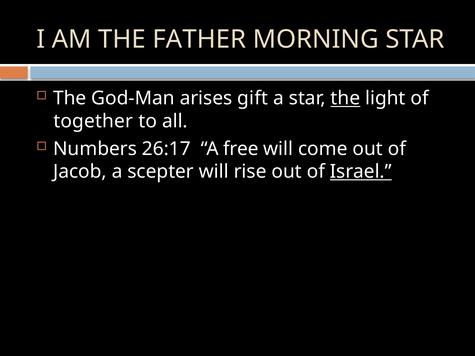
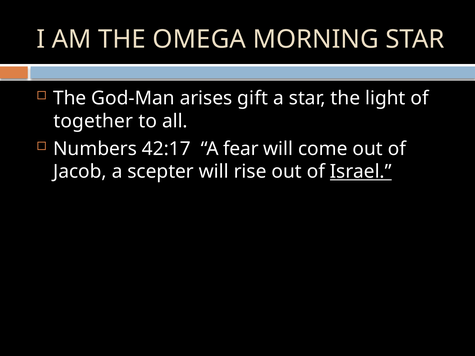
FATHER: FATHER -> OMEGA (199, 39)
the underline: present -> none (345, 98)
26:17: 26:17 -> 42:17 (166, 149)
free: free -> fear (241, 149)
